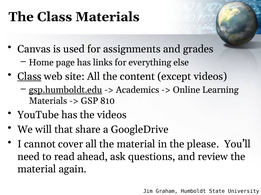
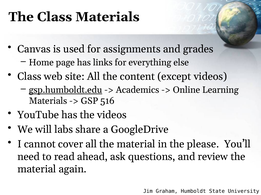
Class underline: present -> none (29, 77)
810: 810 -> 516 (107, 101)
that: that -> labs (64, 130)
